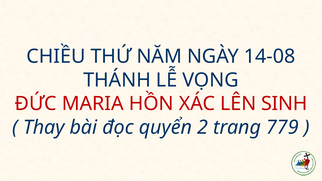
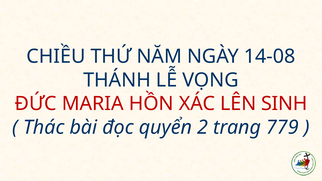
Thay: Thay -> Thác (44, 127)
